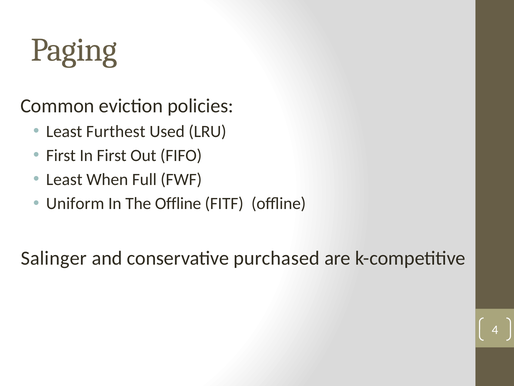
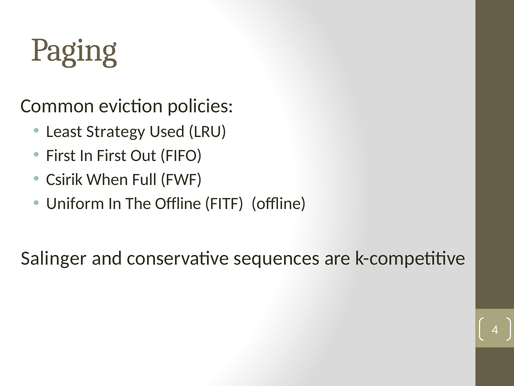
Furthest: Furthest -> Strategy (116, 131)
Least: Least -> Csirik (64, 179)
purchased: purchased -> sequences (277, 258)
